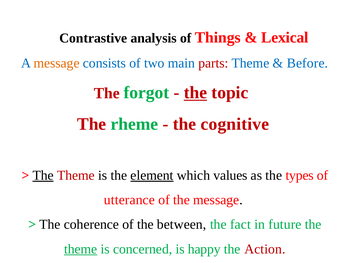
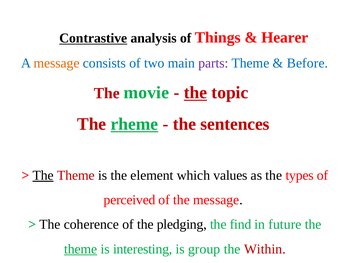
Contrastive underline: none -> present (93, 38)
Lexical: Lexical -> Hearer (285, 37)
parts colour: red -> purple (213, 63)
forgot: forgot -> movie (146, 92)
rheme underline: none -> present (134, 124)
cognitive: cognitive -> sentences (235, 124)
element underline: present -> none (152, 175)
utterance: utterance -> perceived (130, 200)
between: between -> pledging (182, 224)
fact: fact -> find (241, 224)
concerned: concerned -> interesting (143, 249)
happy: happy -> group (204, 249)
Action: Action -> Within (265, 249)
